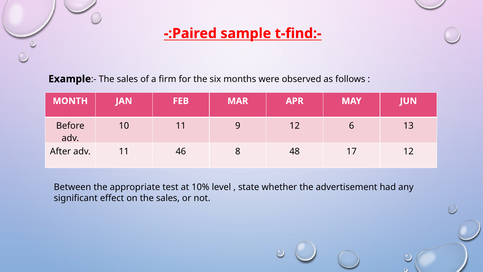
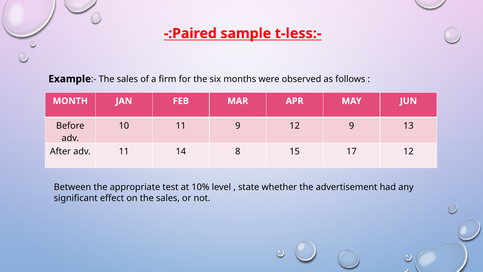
t-find:-: t-find:- -> t-less:- (298, 33)
12 6: 6 -> 9 (352, 126)
46: 46 -> 14 (181, 151)
48: 48 -> 15 (295, 151)
